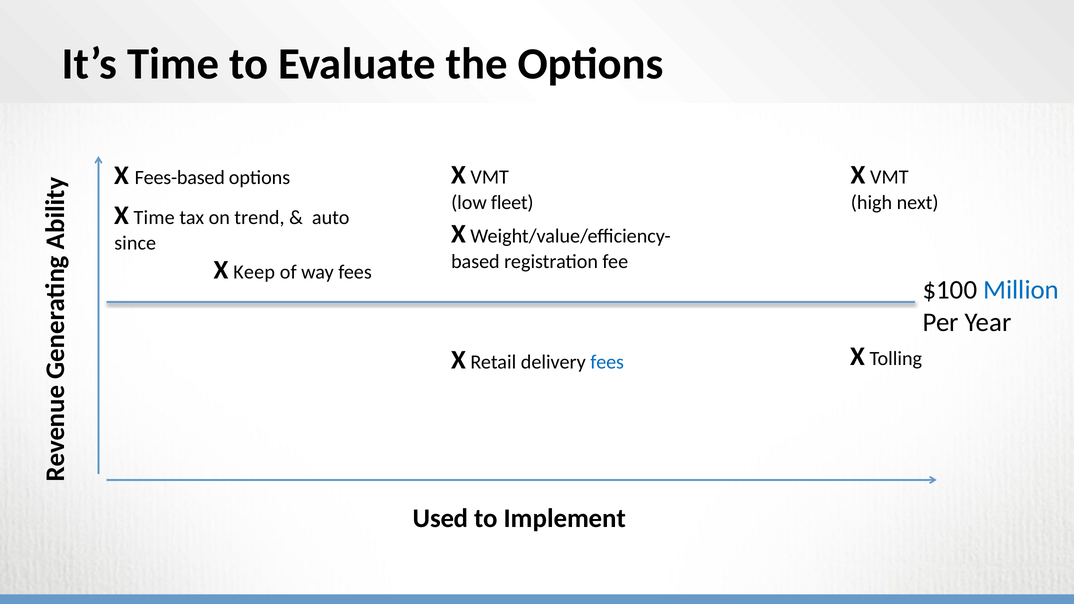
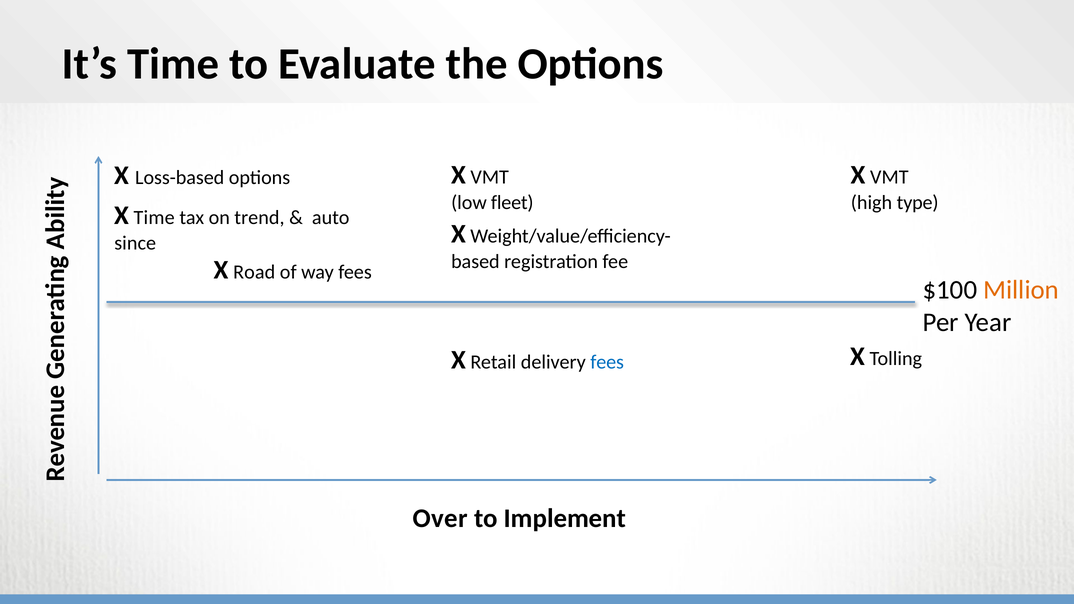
Fees-based: Fees-based -> Loss-based (180, 178)
next: next -> type (918, 203)
Keep: Keep -> Road (254, 272)
Million colour: blue -> orange (1021, 290)
Used: Used -> Over (440, 518)
